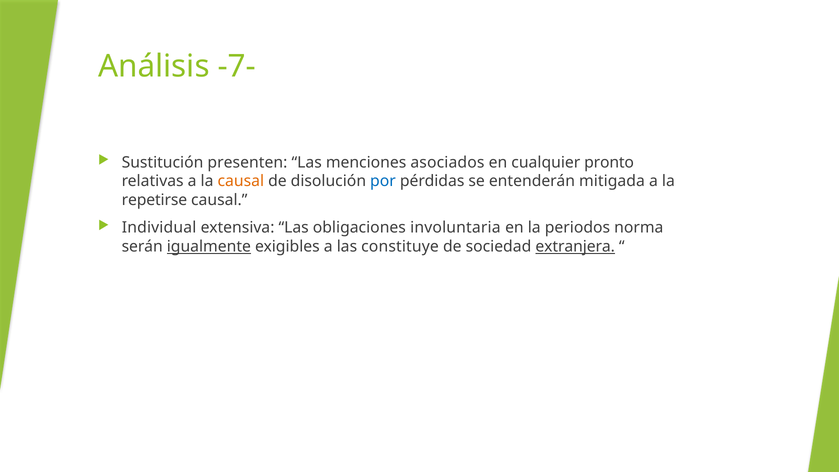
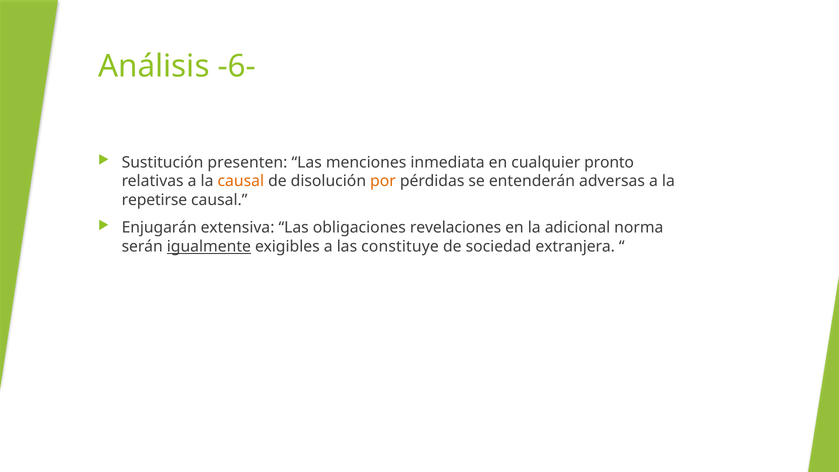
-7-: -7- -> -6- (237, 66)
asociados: asociados -> inmediata (448, 162)
por colour: blue -> orange (383, 181)
mitigada: mitigada -> adversas (612, 181)
Individual: Individual -> Enjugarán (159, 228)
involuntaria: involuntaria -> revelaciones (456, 228)
periodos: periodos -> adicional (577, 228)
extranjera underline: present -> none (575, 247)
